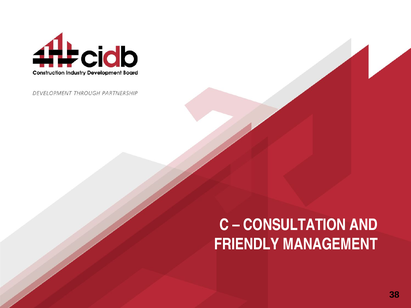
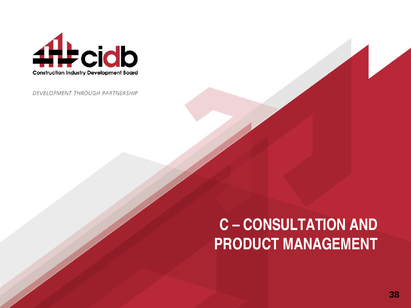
FRIENDLY: FRIENDLY -> PRODUCT (247, 244)
